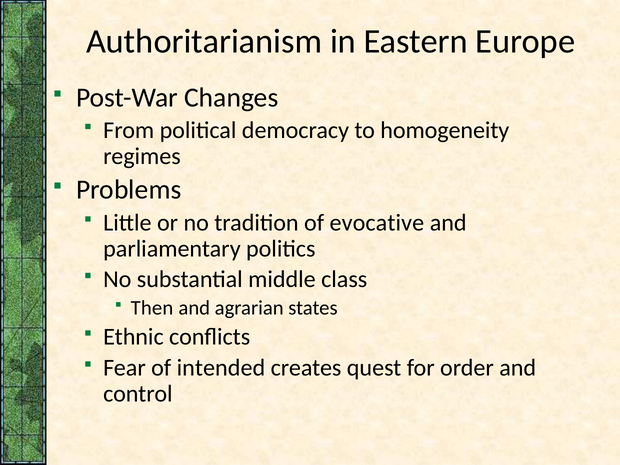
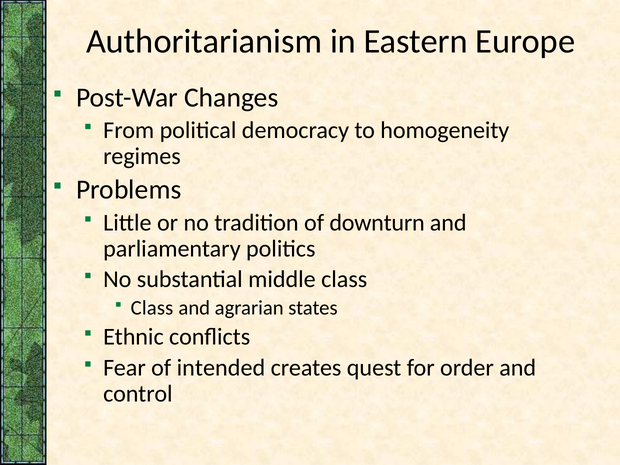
evocative: evocative -> downturn (377, 223)
Then: Then -> Class (152, 308)
